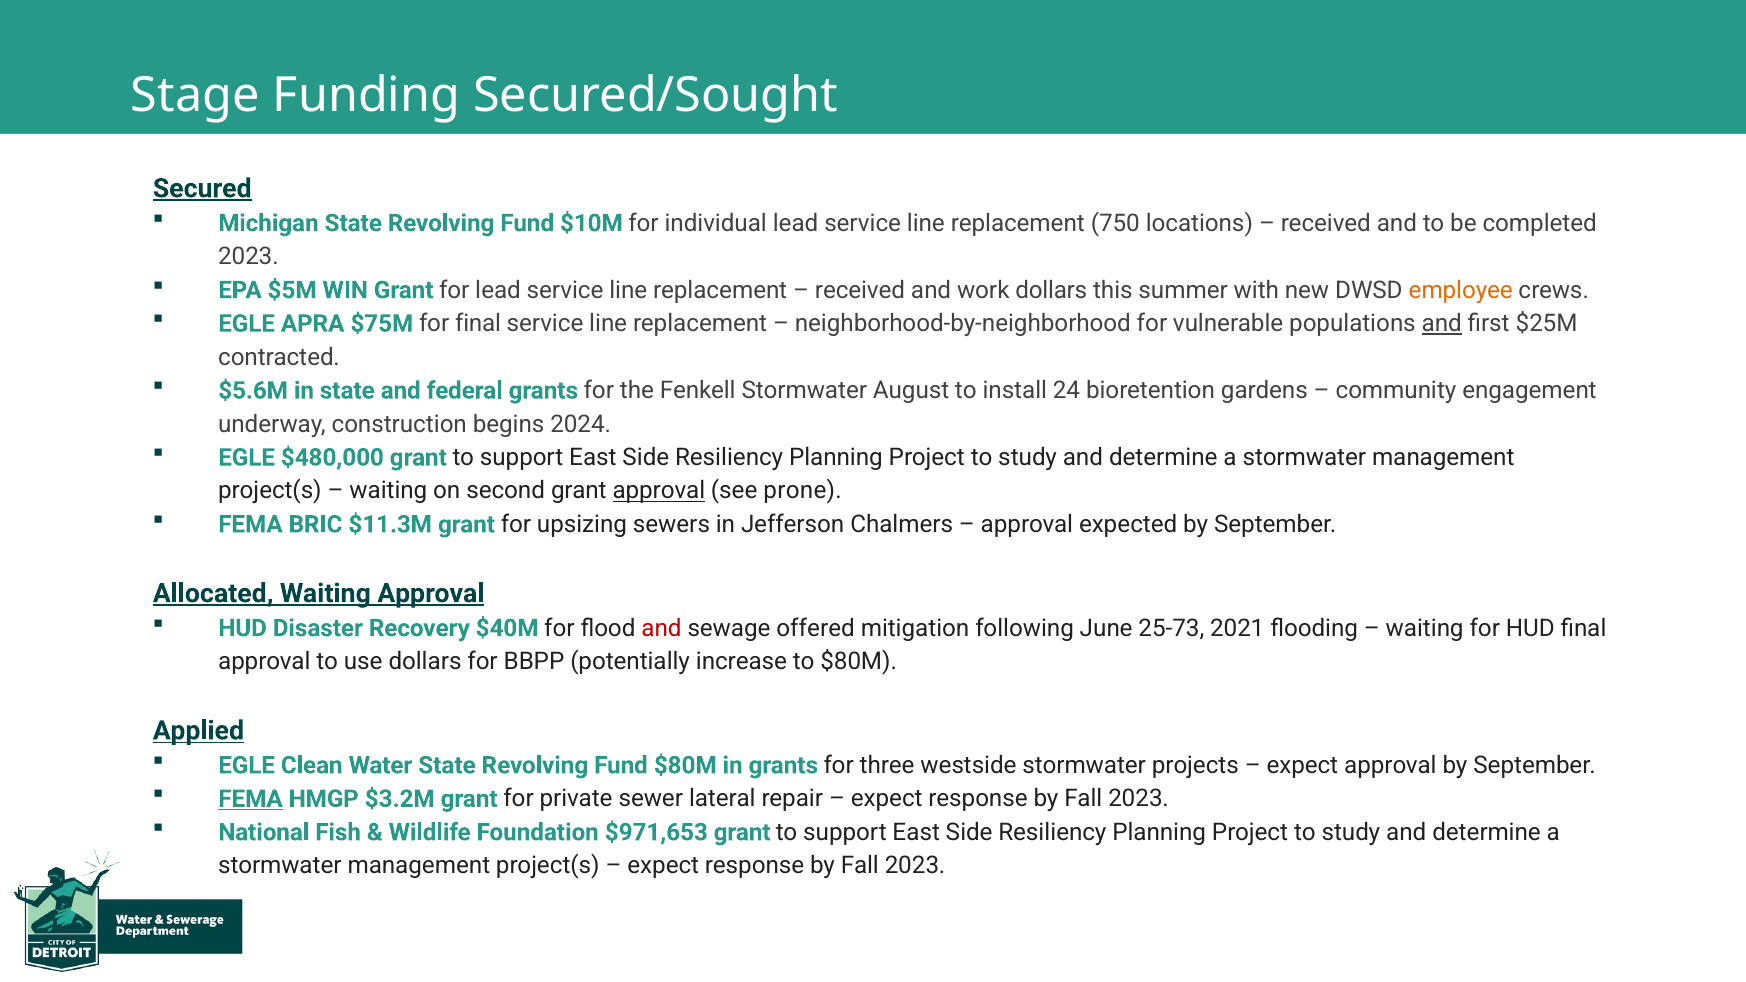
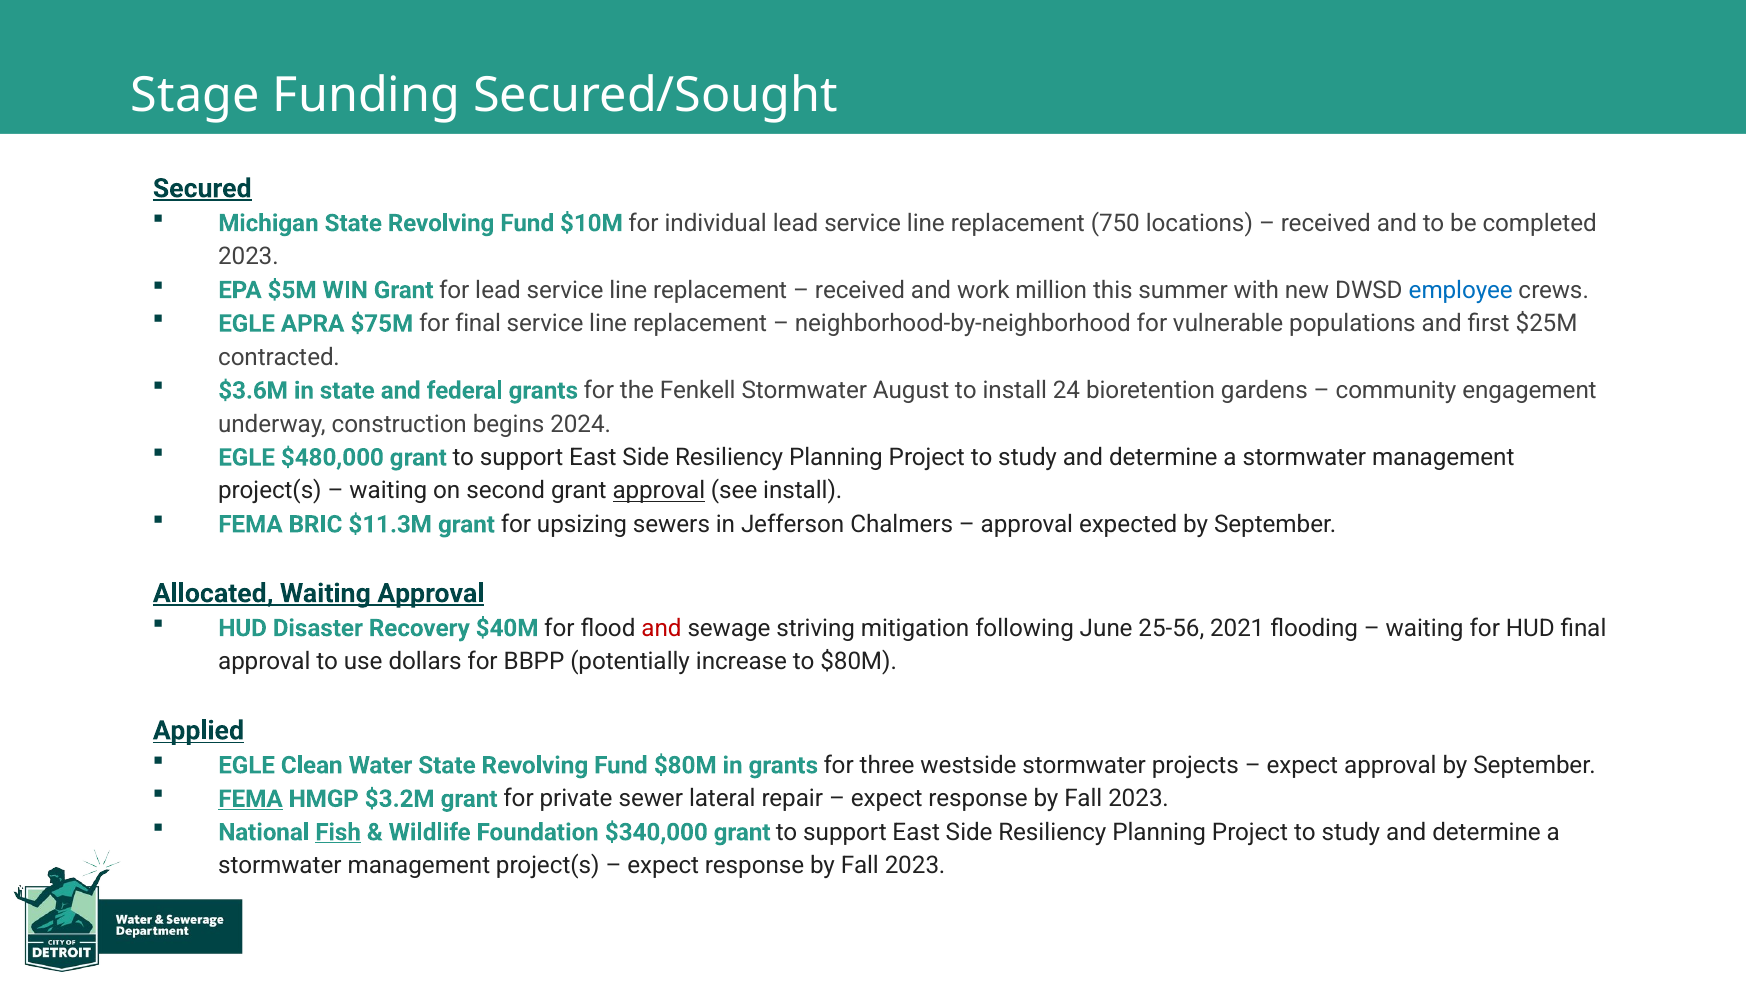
work dollars: dollars -> million (1051, 290)
employee colour: orange -> blue (1461, 290)
and underline: present -> none (1442, 324)
$5.6M: $5.6M -> $3.6M (253, 391)
see prone: prone -> install (803, 491)
offered: offered -> striving (816, 628)
25-73: 25-73 -> 25-56 (1171, 628)
Fish underline: none -> present (338, 832)
$971,653: $971,653 -> $340,000 (656, 832)
